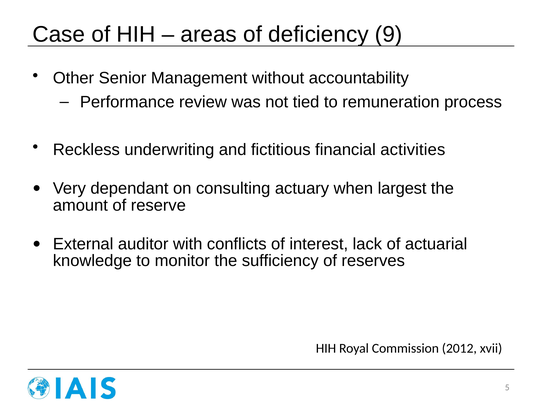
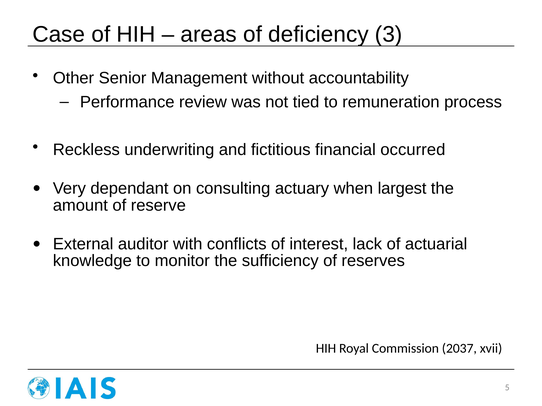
9: 9 -> 3 (389, 35)
activities: activities -> occurred (413, 150)
2012: 2012 -> 2037 (459, 349)
